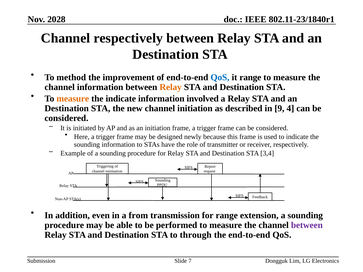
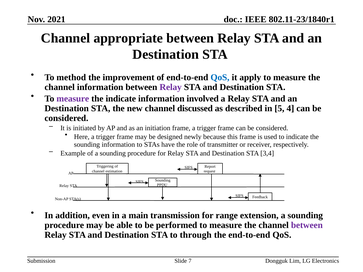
2028: 2028 -> 2021 (56, 19)
Channel respectively: respectively -> appropriate (128, 38)
it range: range -> apply (250, 77)
Relay colour: orange -> purple (171, 87)
measure colour: orange -> purple (73, 99)
channel initiation: initiation -> discussed (195, 109)
9: 9 -> 5 (279, 109)
from: from -> main (138, 216)
